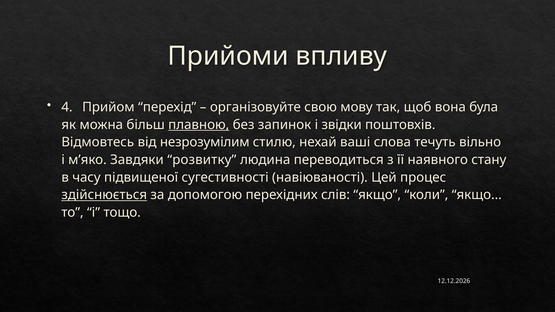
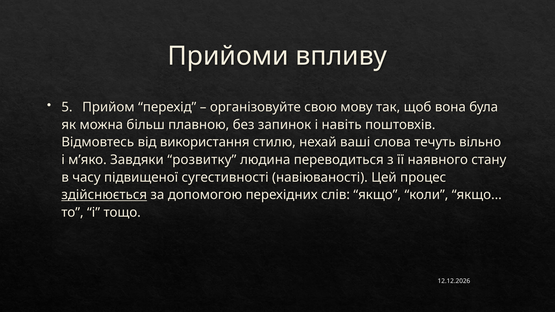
4: 4 -> 5 (67, 107)
плавною underline: present -> none (199, 125)
звідки: звідки -> навіть (342, 125)
незрозумілим: незрозумілим -> використання (205, 142)
